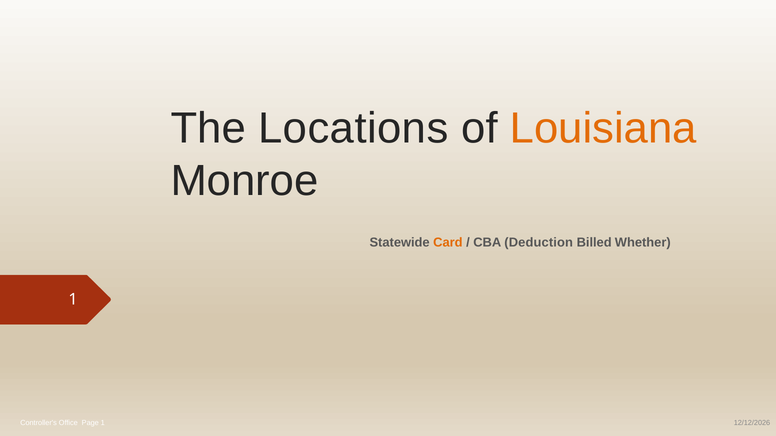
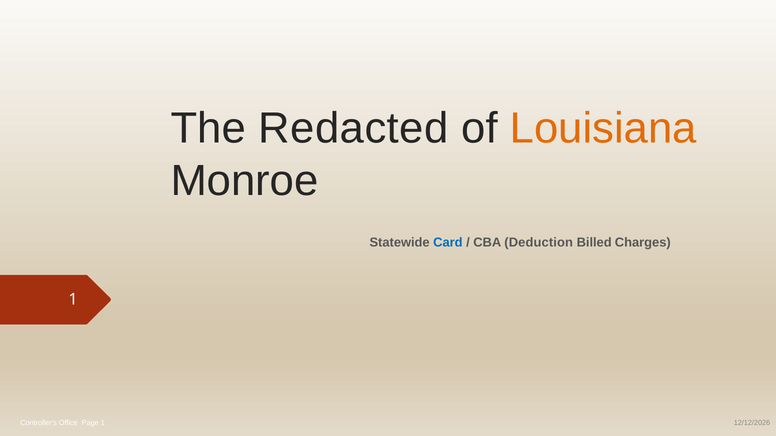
Locations: Locations -> Redacted (353, 129)
Card colour: orange -> blue (448, 243)
Whether: Whether -> Charges (643, 243)
